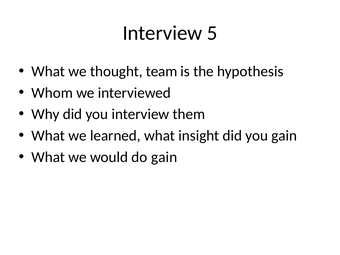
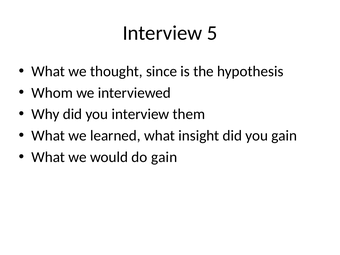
team: team -> since (162, 71)
